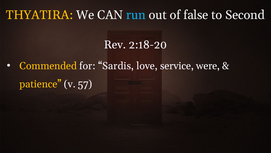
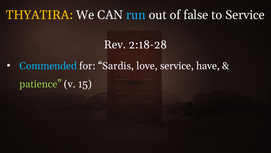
to Second: Second -> Service (245, 15)
2:18-20: 2:18-20 -> 2:18-28 (148, 45)
Commended colour: yellow -> light blue (48, 66)
were: were -> have (208, 66)
patience colour: yellow -> light green (41, 84)
57: 57 -> 15 (85, 84)
